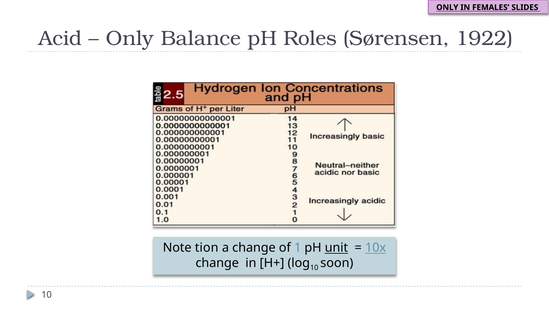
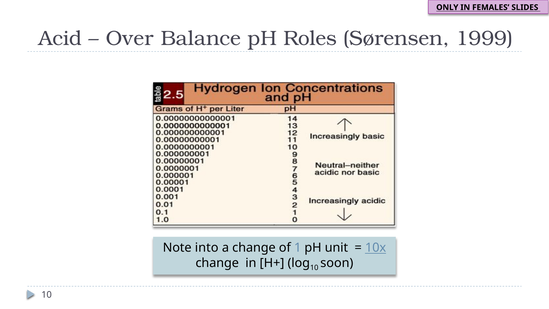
Only: Only -> Over (130, 38)
1922: 1922 -> 1999 (484, 38)
tion: tion -> into (207, 248)
unit underline: present -> none (336, 248)
